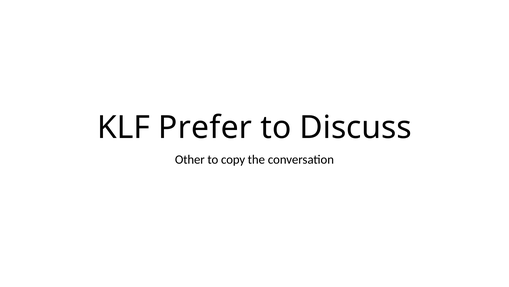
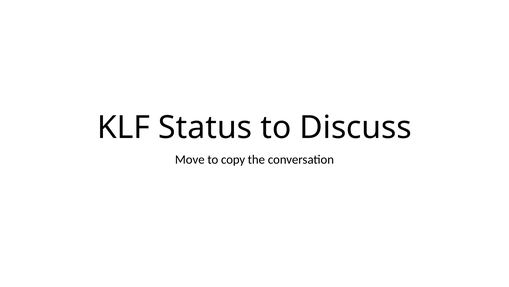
Prefer: Prefer -> Status (205, 127)
Other: Other -> Move (190, 159)
